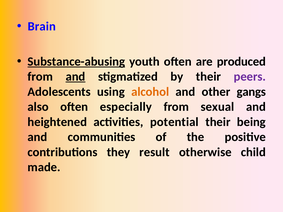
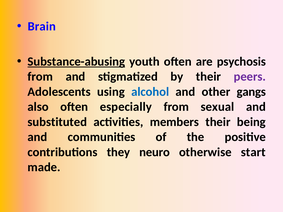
produced: produced -> psychosis (241, 62)
and underline: present -> none (75, 77)
alcohol colour: orange -> blue (150, 92)
heightened: heightened -> substituted (57, 122)
potential: potential -> members (174, 122)
result: result -> neuro (155, 152)
child: child -> start (253, 152)
